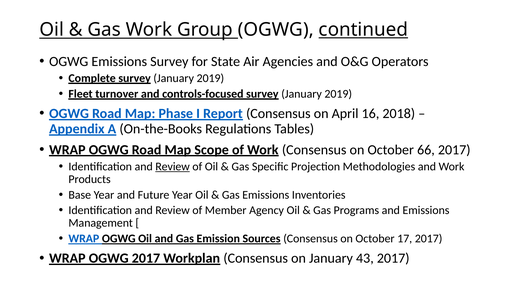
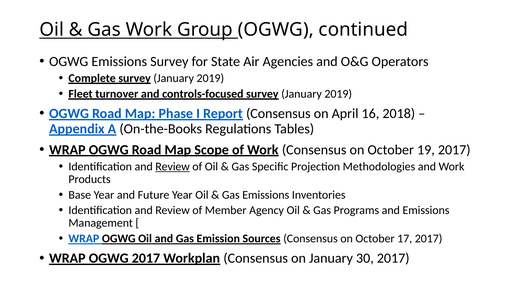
continued underline: present -> none (363, 30)
66: 66 -> 19 (426, 150)
43: 43 -> 30 (365, 258)
